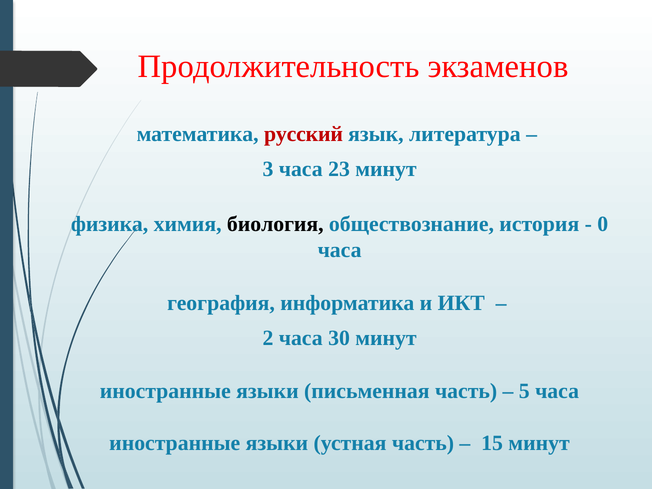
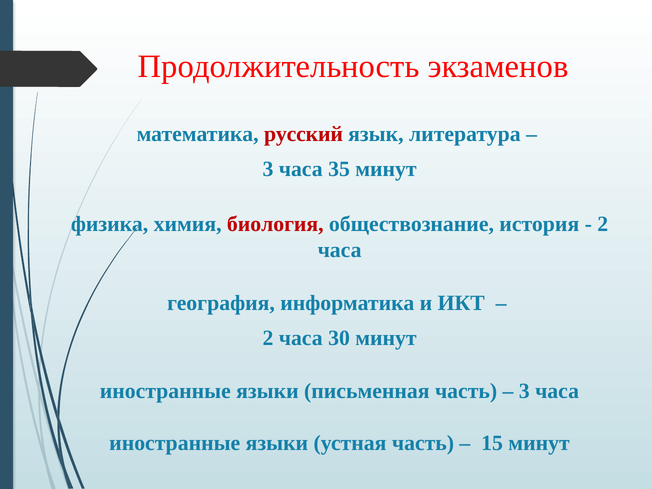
23: 23 -> 35 (339, 169)
биология colour: black -> red (275, 224)
0: 0 -> 2 (603, 224)
5: 5 -> 3 (524, 391)
